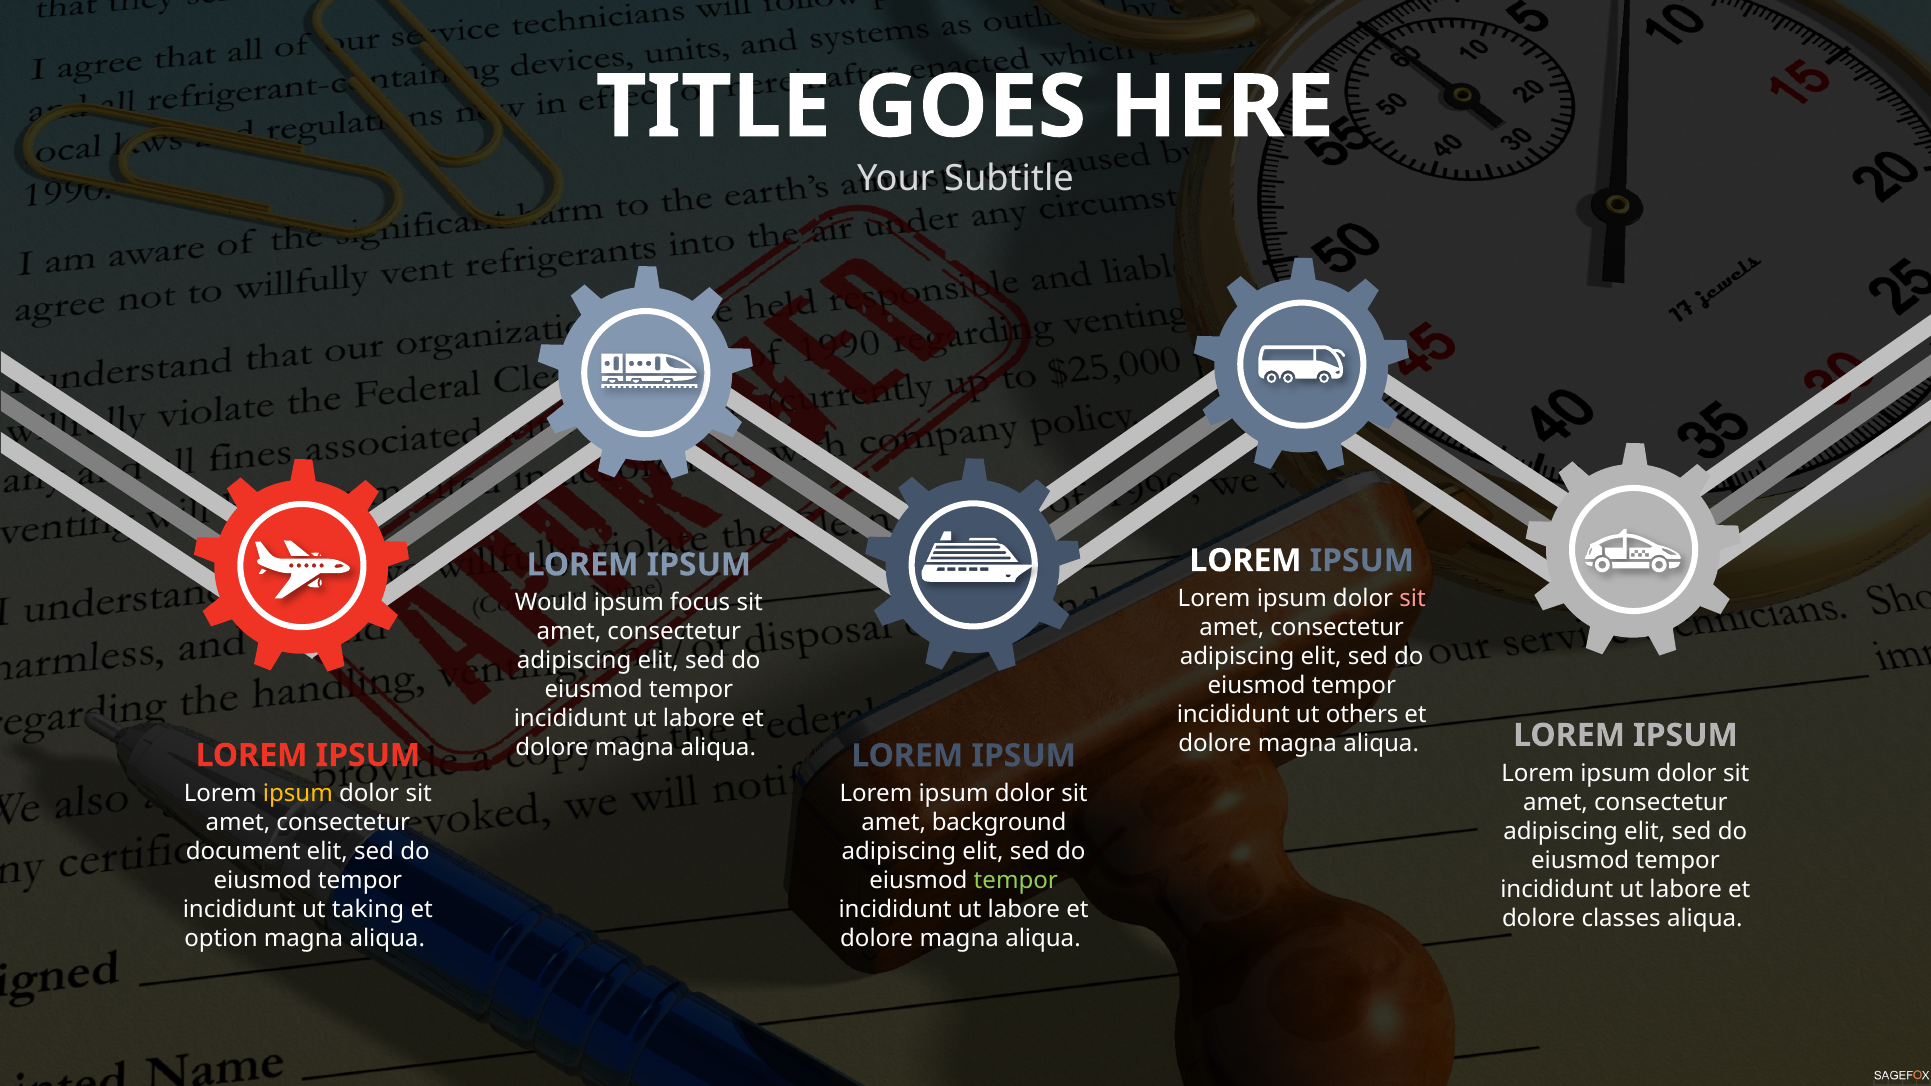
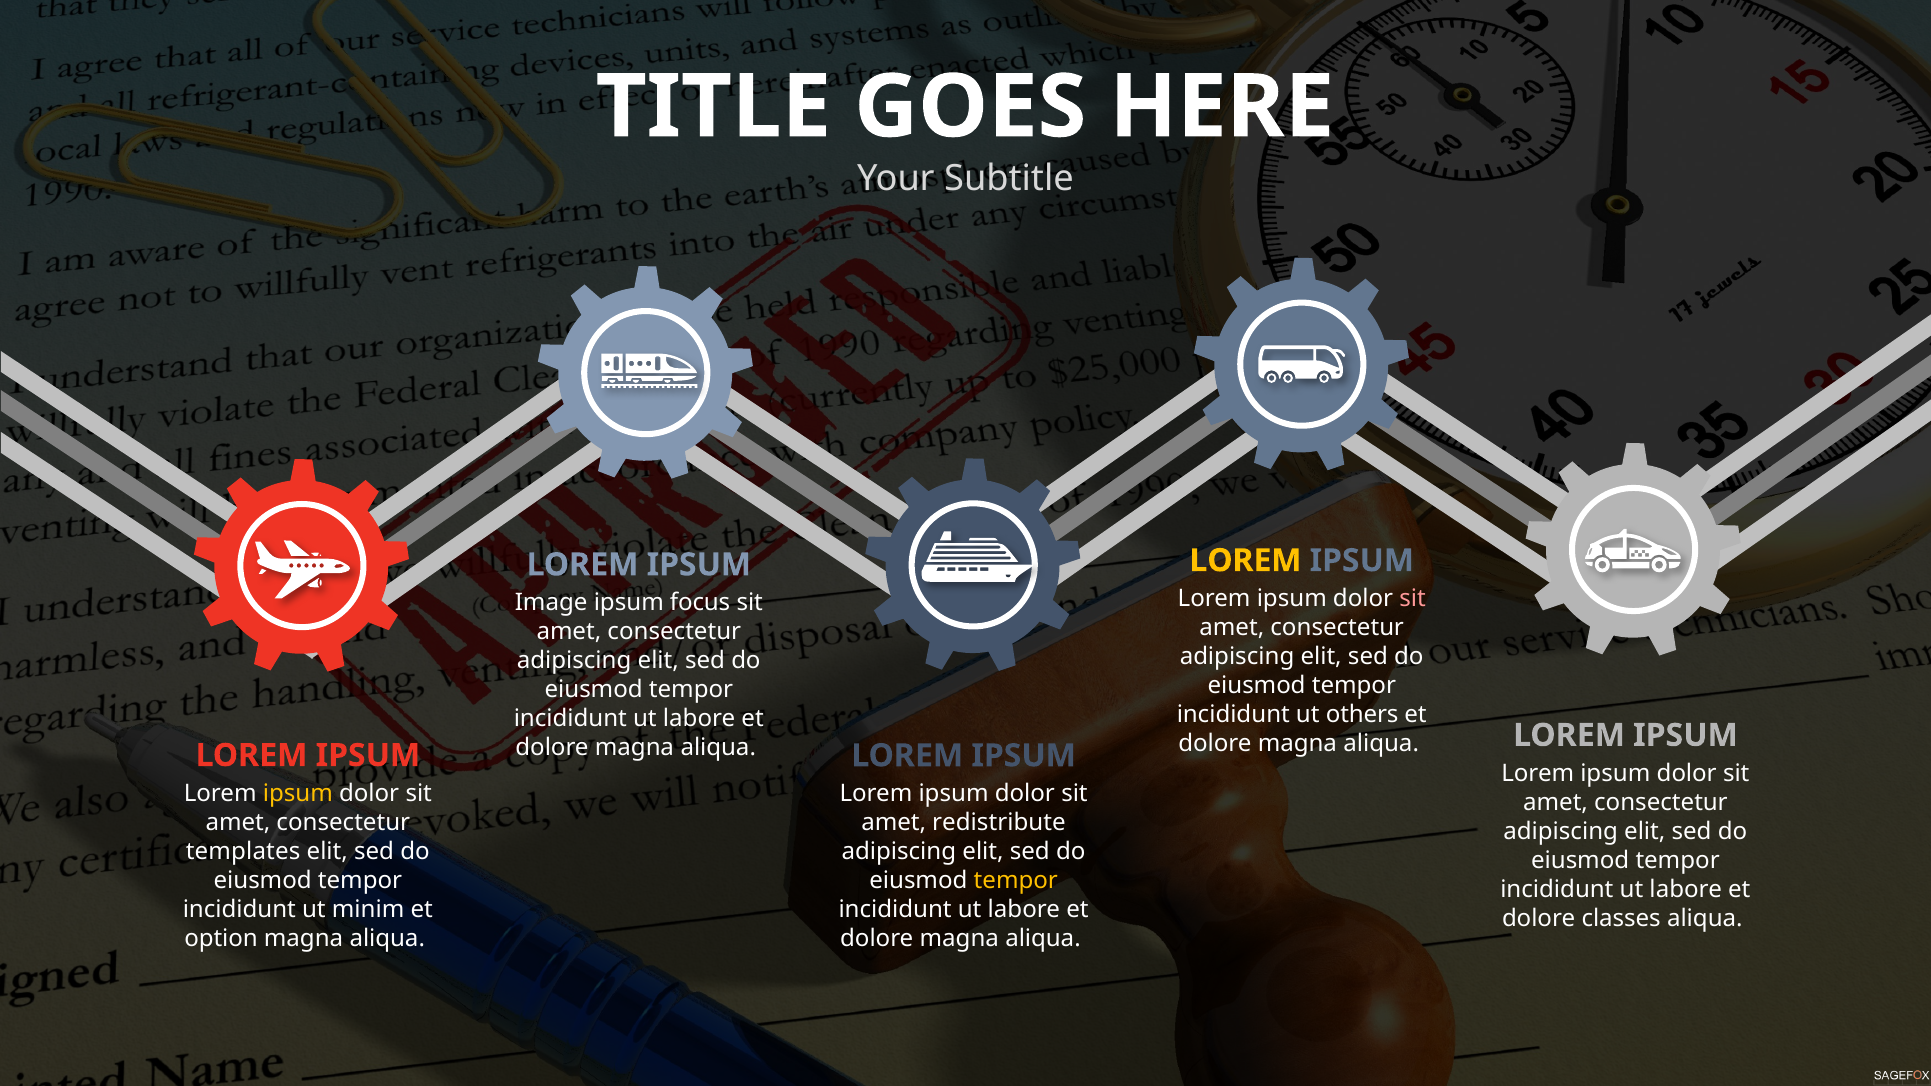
LOREM colour: white -> yellow (1246, 561)
Would: Would -> Image (551, 603)
background: background -> redistribute (999, 823)
document: document -> templates (243, 852)
tempor colour: light green -> yellow (1016, 881)
taking: taking -> minim (368, 909)
